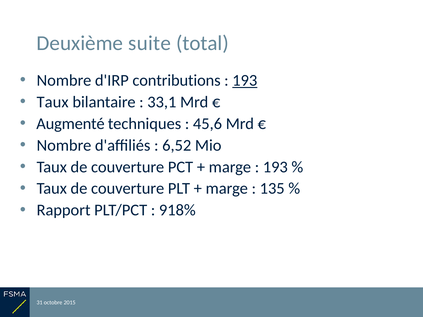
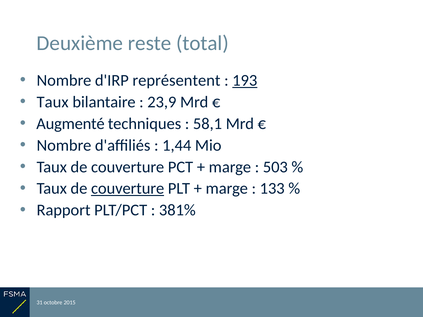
suite: suite -> reste (150, 43)
contributions: contributions -> représentent (176, 81)
33,1: 33,1 -> 23,9 (162, 102)
45,6: 45,6 -> 58,1 (207, 124)
6,52: 6,52 -> 1,44 (177, 145)
193: 193 -> 503 (275, 167)
couverture underline: none -> present (128, 189)
135: 135 -> 133 (272, 189)
918%: 918% -> 381% (177, 210)
